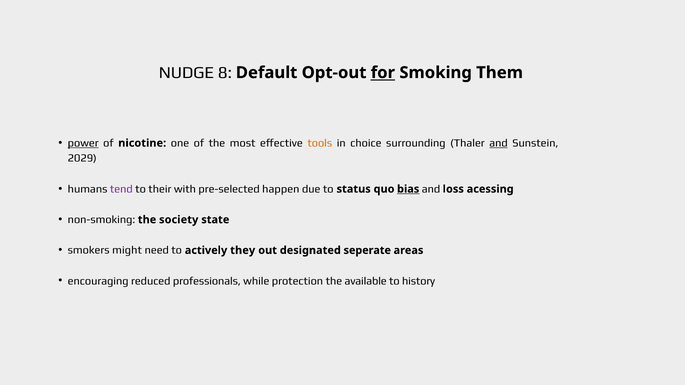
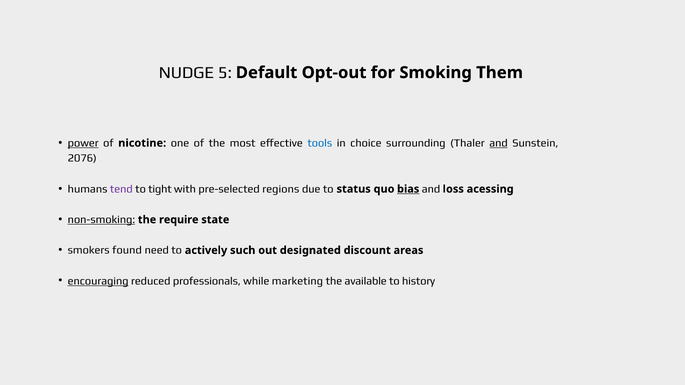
8: 8 -> 5 (225, 73)
for underline: present -> none (383, 73)
tools colour: orange -> blue (320, 143)
2029: 2029 -> 2076 (82, 159)
their: their -> tight (160, 189)
happen: happen -> regions (281, 189)
non-smoking underline: none -> present (101, 220)
society: society -> require (179, 220)
might: might -> found (127, 251)
they: they -> such (243, 251)
seperate: seperate -> discount (367, 251)
encouraging underline: none -> present (98, 281)
protection: protection -> marketing (297, 281)
